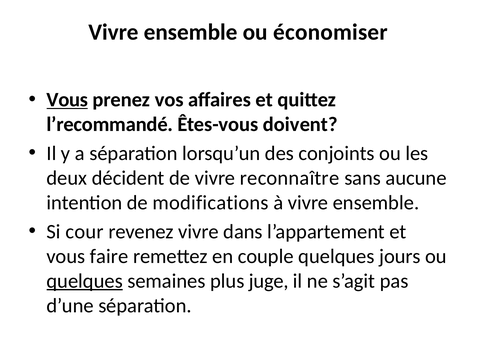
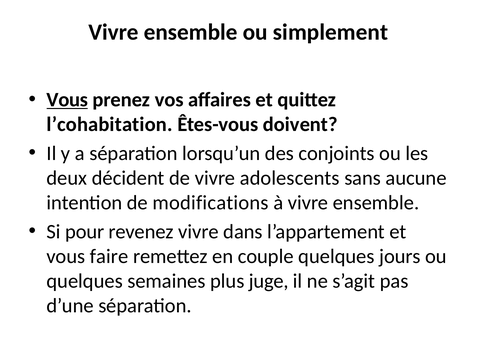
économiser: économiser -> simplement (331, 32)
l’recommandé: l’recommandé -> l’cohabitation (110, 124)
reconnaître: reconnaître -> adolescents (290, 178)
cour: cour -> pour (85, 231)
quelques underline: present -> none (85, 281)
